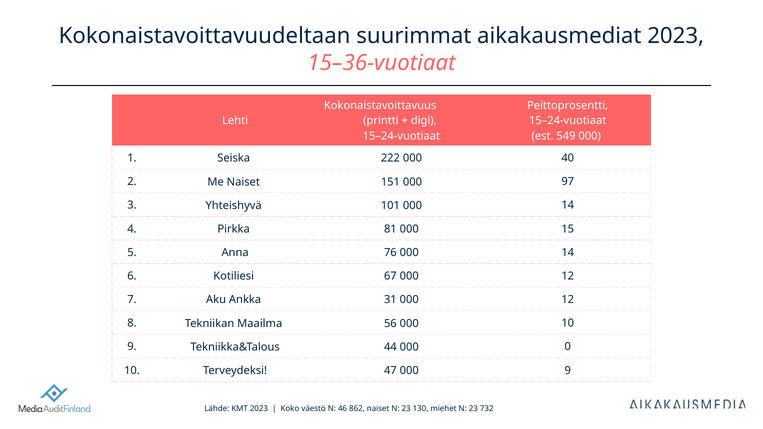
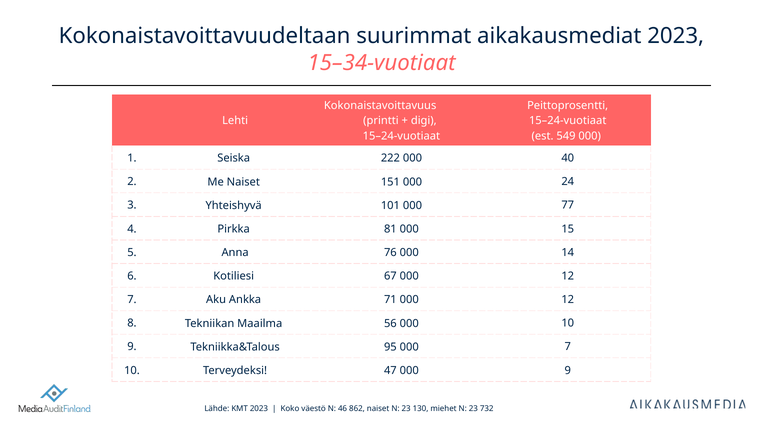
15–36-vuotiaat: 15–36-vuotiaat -> 15–34-vuotiaat (382, 63)
97: 97 -> 24 (568, 182)
101 000 14: 14 -> 77 (568, 205)
31: 31 -> 71 (390, 300)
44: 44 -> 95 (390, 347)
000 0: 0 -> 7 (568, 347)
